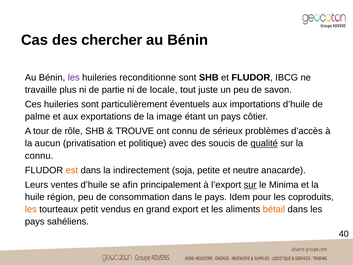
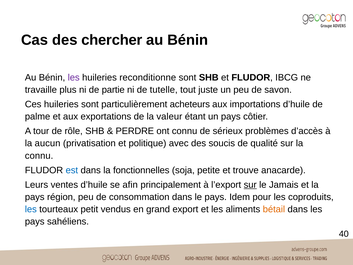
locale: locale -> tutelle (164, 90)
éventuels: éventuels -> acheteurs (190, 104)
image: image -> valeur (169, 116)
TROUVE: TROUVE -> PERDRE (135, 131)
qualité underline: present -> none (264, 143)
est colour: orange -> blue (72, 170)
indirectement: indirectement -> fonctionnelles (141, 170)
neutre: neutre -> trouve (246, 170)
Minima: Minima -> Jamais (284, 185)
huile: huile -> pays (35, 197)
les colour: orange -> blue (31, 209)
